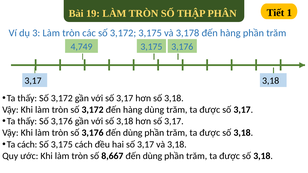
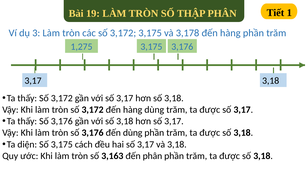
4,749: 4,749 -> 1,275 (82, 47)
Ta cách: cách -> diện (27, 145)
8,667: 8,667 -> 3,163 (112, 156)
dùng: dùng -> phân (152, 156)
